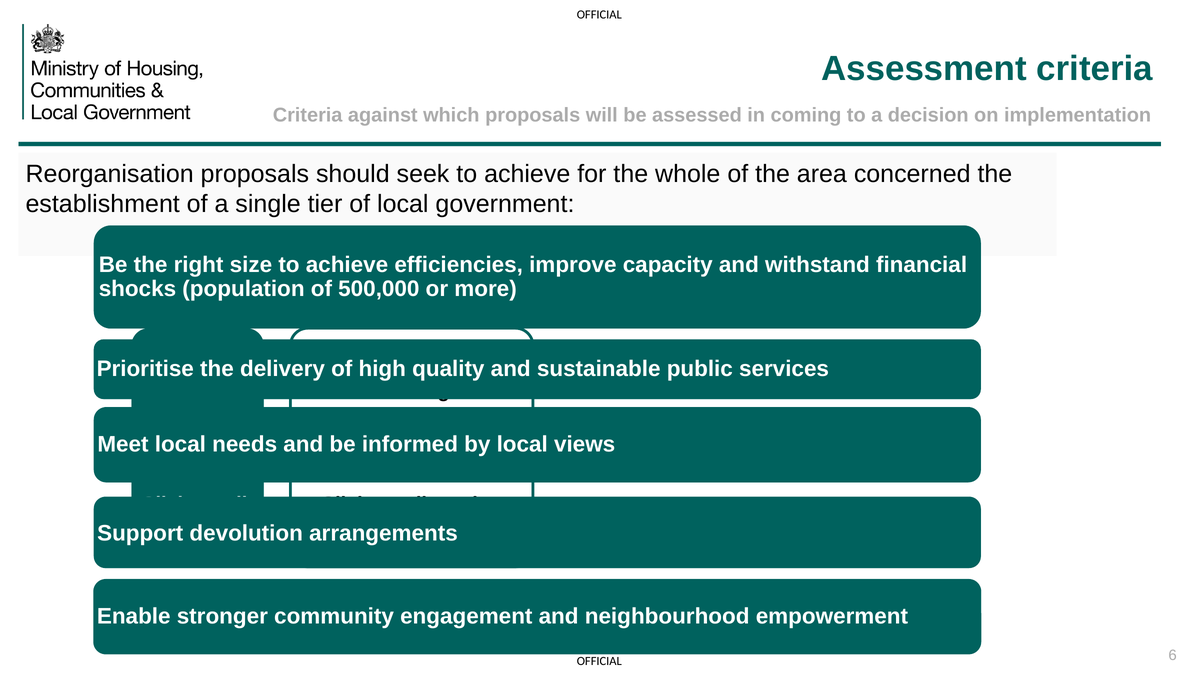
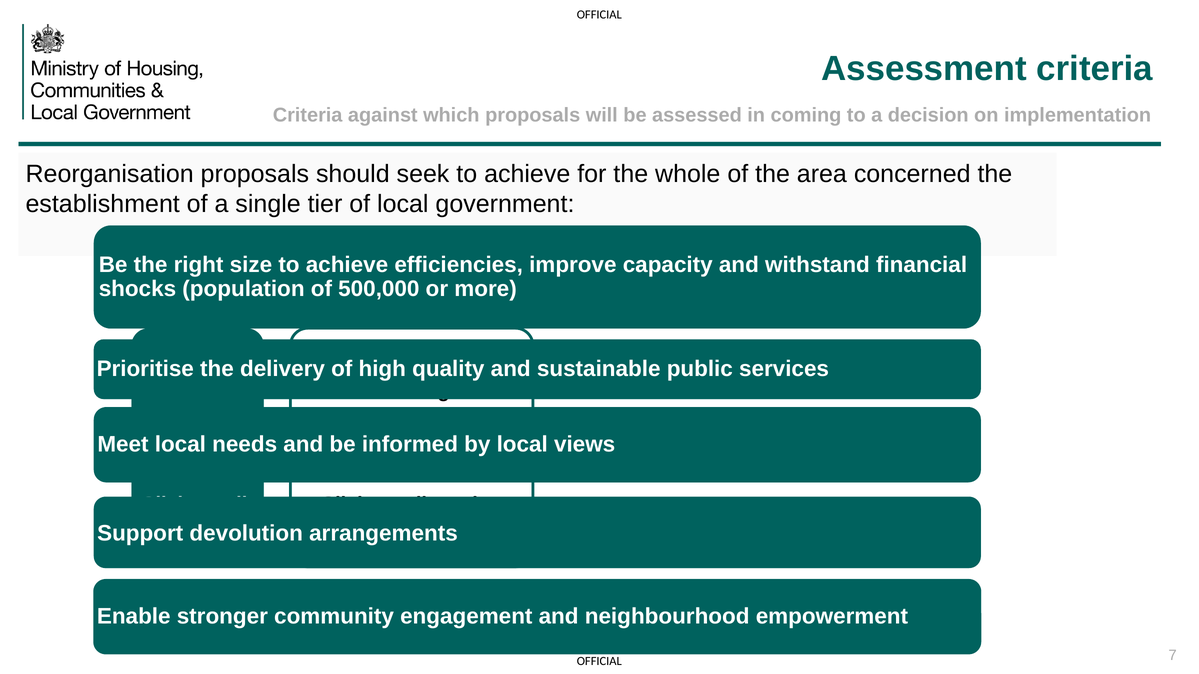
6: 6 -> 7 (1173, 656)
